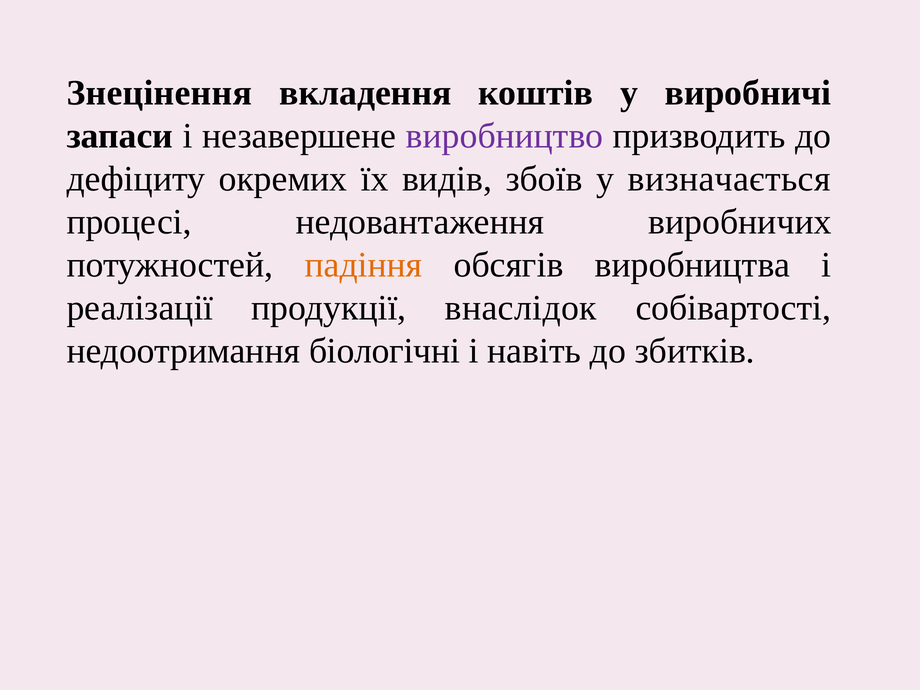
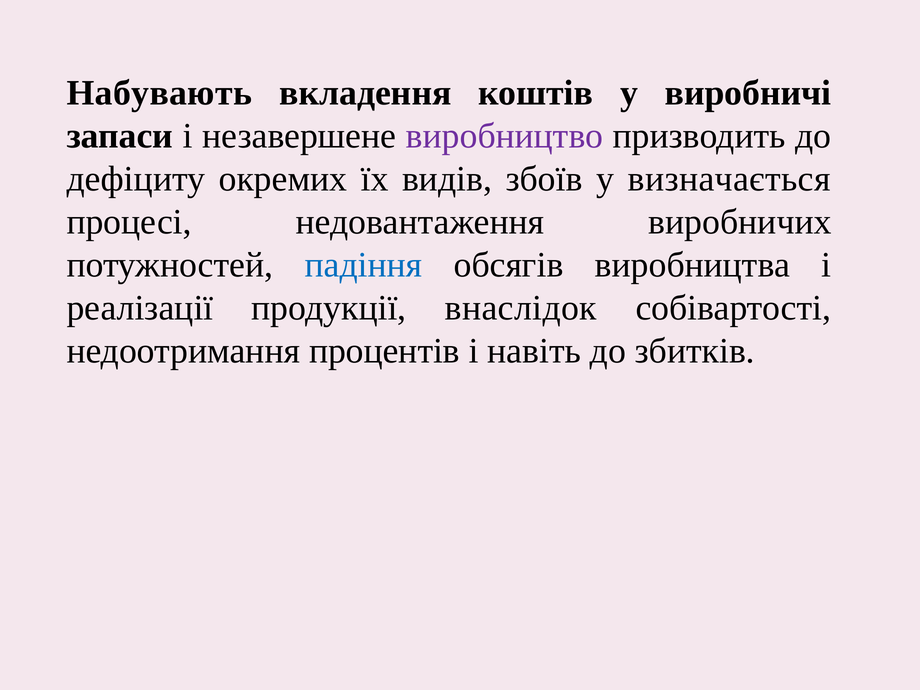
Знецінення: Знецінення -> Набувають (159, 93)
падіння colour: orange -> blue (364, 265)
біологічні: біологічні -> процентів (384, 351)
